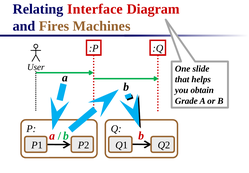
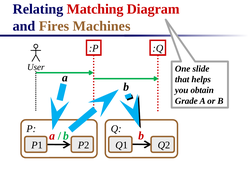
Interface: Interface -> Matching (95, 9)
